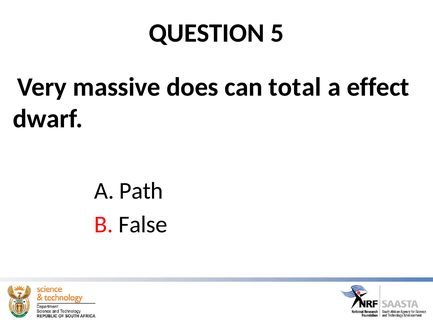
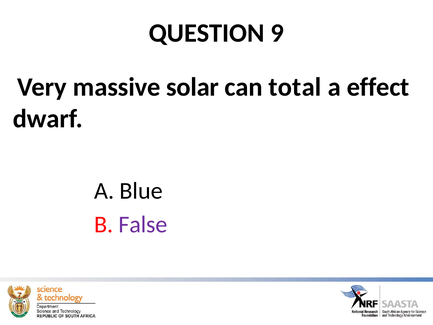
5: 5 -> 9 (277, 33)
does: does -> solar (193, 87)
Path: Path -> Blue (141, 191)
False colour: black -> purple (143, 224)
